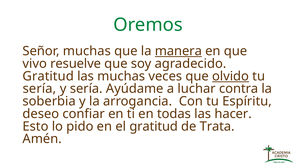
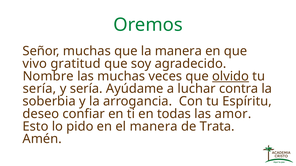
manera underline: present -> none (178, 51)
resuelve: resuelve -> gratitud (76, 64)
Gratitud: Gratitud -> Nombre (48, 76)
hacer: hacer -> amor (233, 114)
el gratitud: gratitud -> manera (154, 127)
